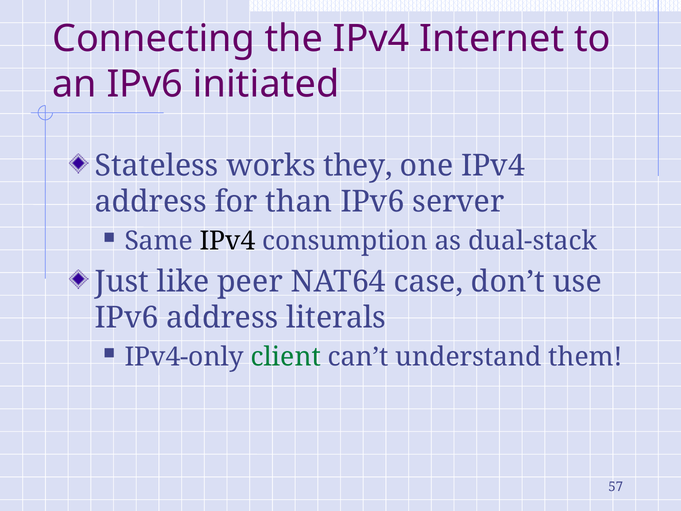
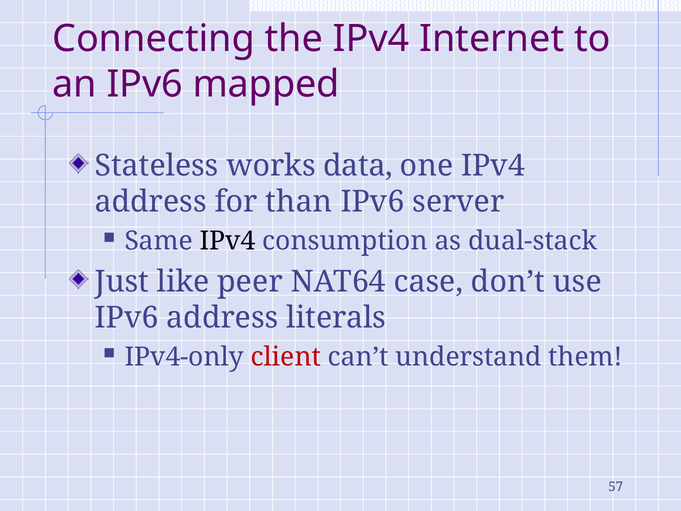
initiated: initiated -> mapped (266, 84)
they: they -> data (358, 166)
client colour: green -> red (286, 357)
